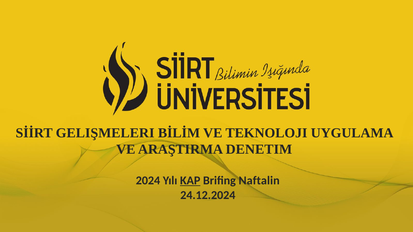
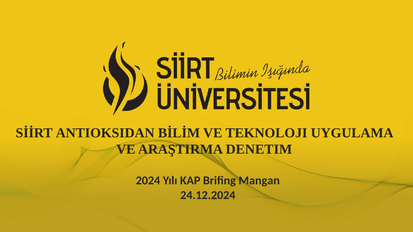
GELIŞMELERI: GELIŞMELERI -> ANTIOKSIDAN (105, 133)
KAP underline: present -> none (190, 181)
Naftalin: Naftalin -> Mangan (259, 181)
